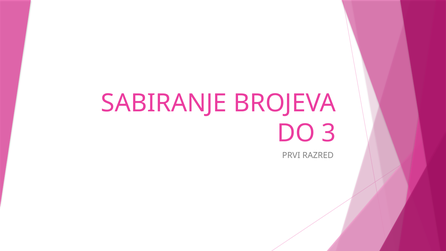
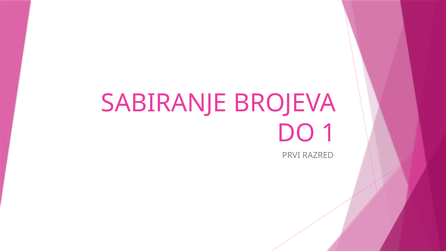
3: 3 -> 1 (329, 133)
